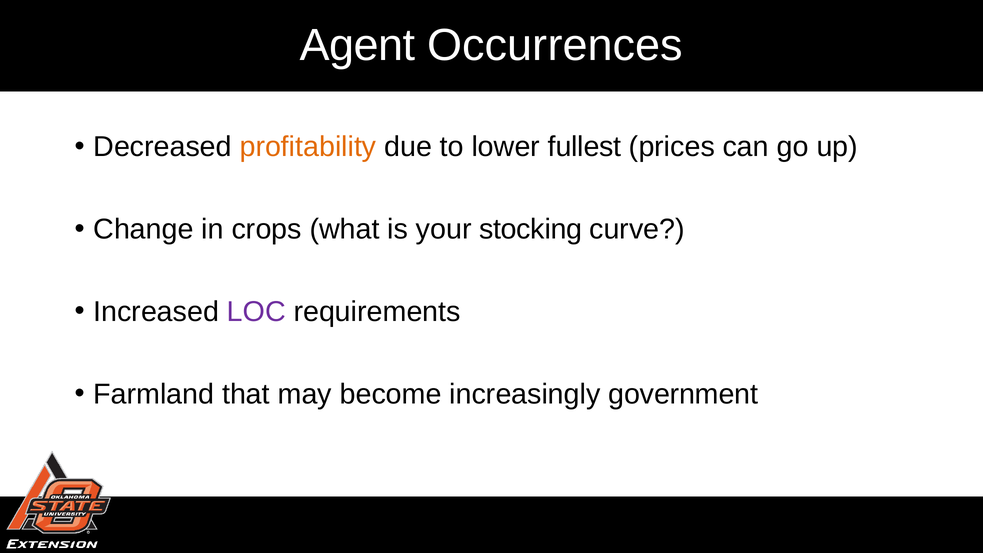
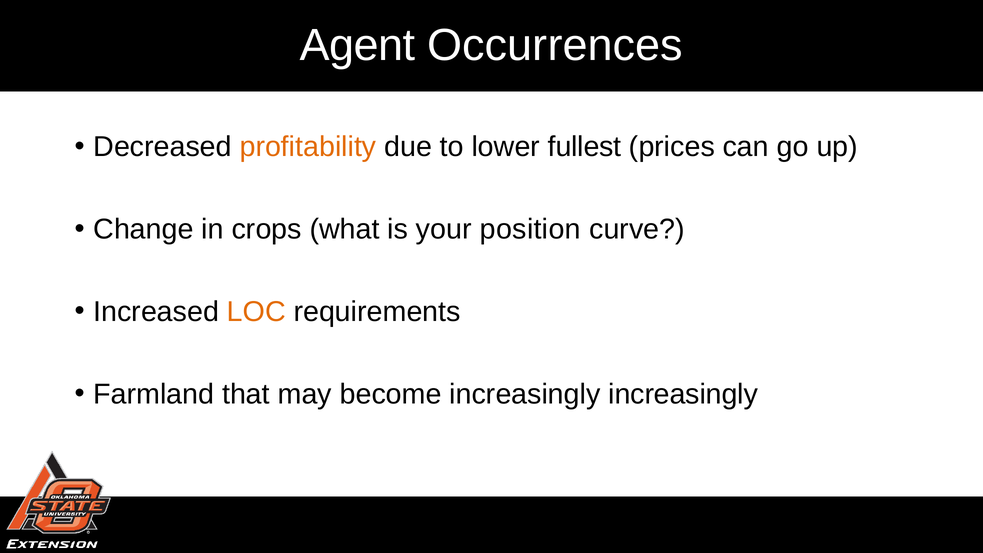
stocking: stocking -> position (530, 229)
LOC colour: purple -> orange (256, 312)
increasingly government: government -> increasingly (683, 394)
